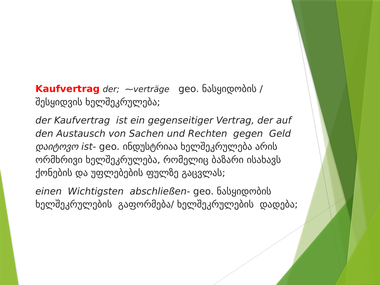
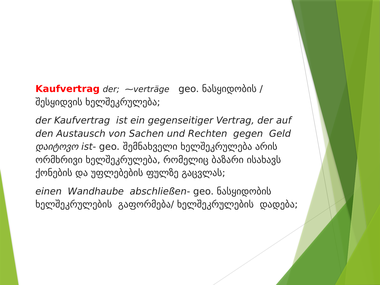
ინდუსტრიაა: ინდუსტრიაა -> შემნახველი (150, 147)
Wichtigsten: Wichtigsten -> Wandhaube (96, 191)
